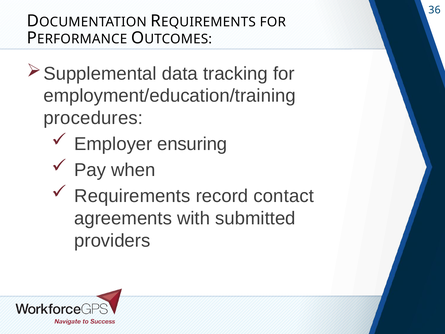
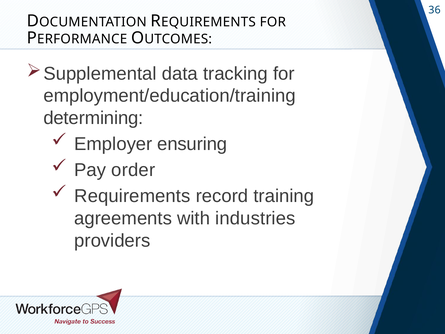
procedures: procedures -> determining (93, 118)
when: when -> order (133, 170)
contact: contact -> training (284, 196)
submitted: submitted -> industries (255, 218)
